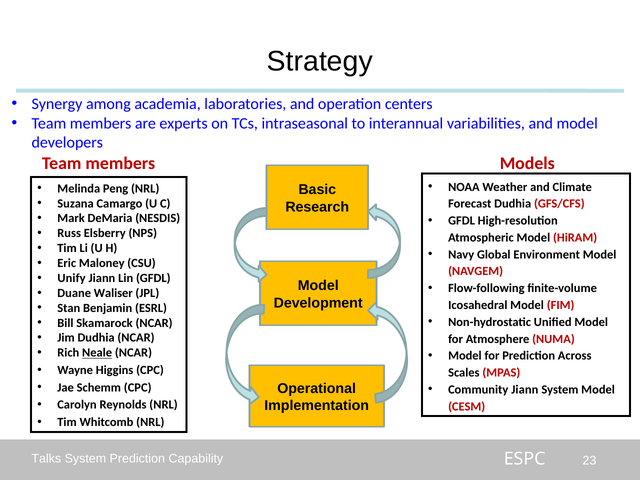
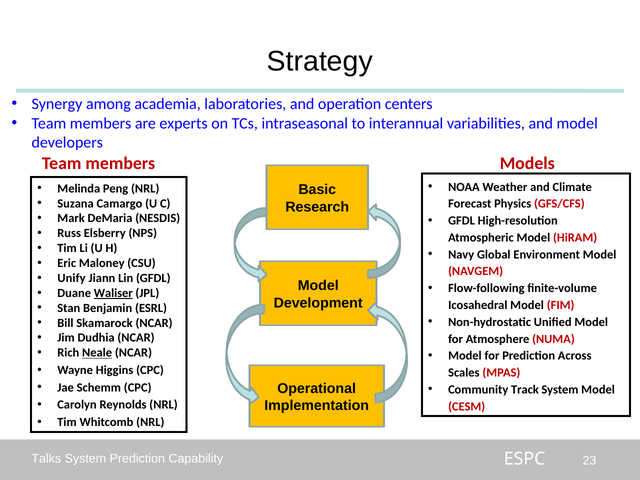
Forecast Dudhia: Dudhia -> Physics (513, 204)
Waliser underline: none -> present (113, 293)
Community Jiann: Jiann -> Track (525, 390)
